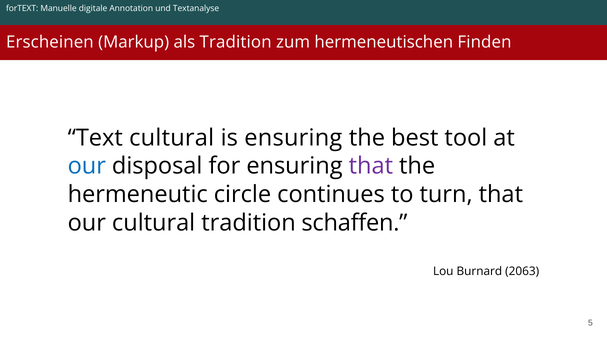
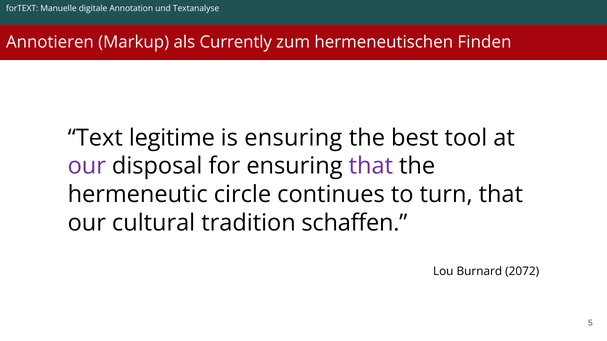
Erscheinen: Erscheinen -> Annotieren (50, 42)
als Tradition: Tradition -> Currently (236, 42)
Text cultural: cultural -> legitime (172, 138)
our colour: blue -> purple (87, 166)
2063: 2063 -> 2072 (522, 272)
